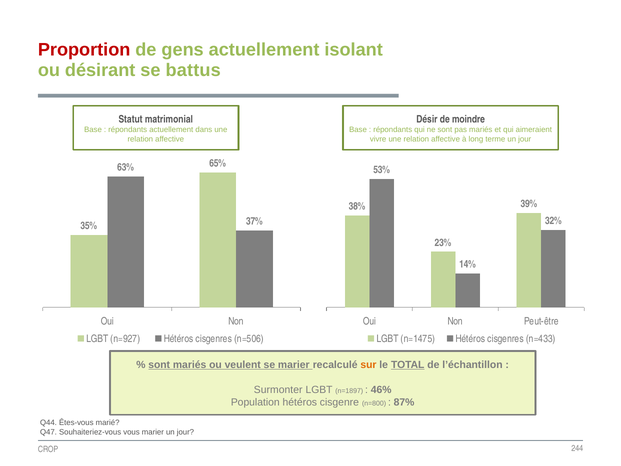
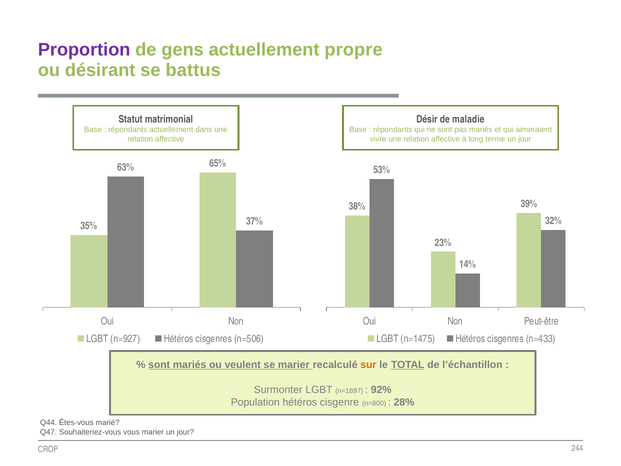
Proportion colour: red -> purple (84, 50)
isolant: isolant -> propre (354, 50)
moindre: moindre -> maladie (468, 119)
46%: 46% -> 92% (381, 390)
87%: 87% -> 28% (404, 402)
